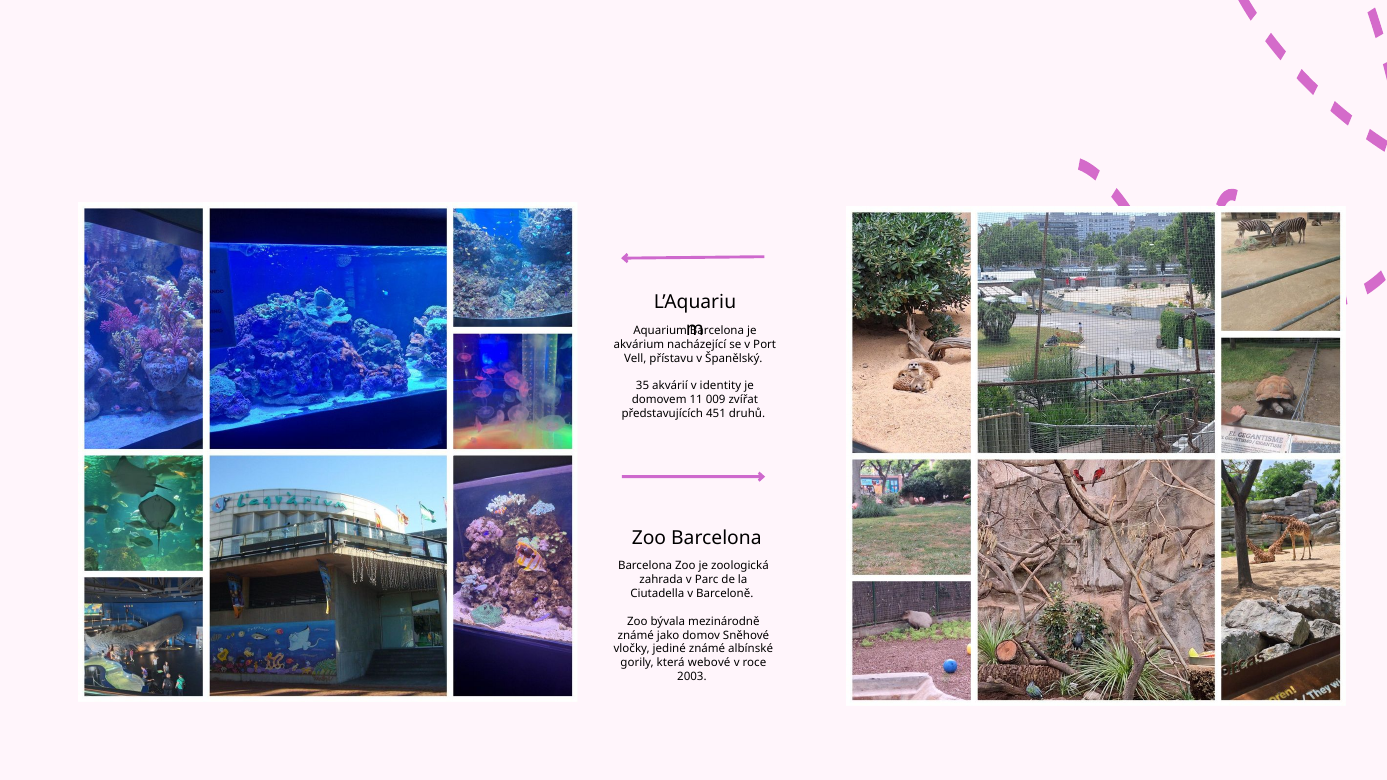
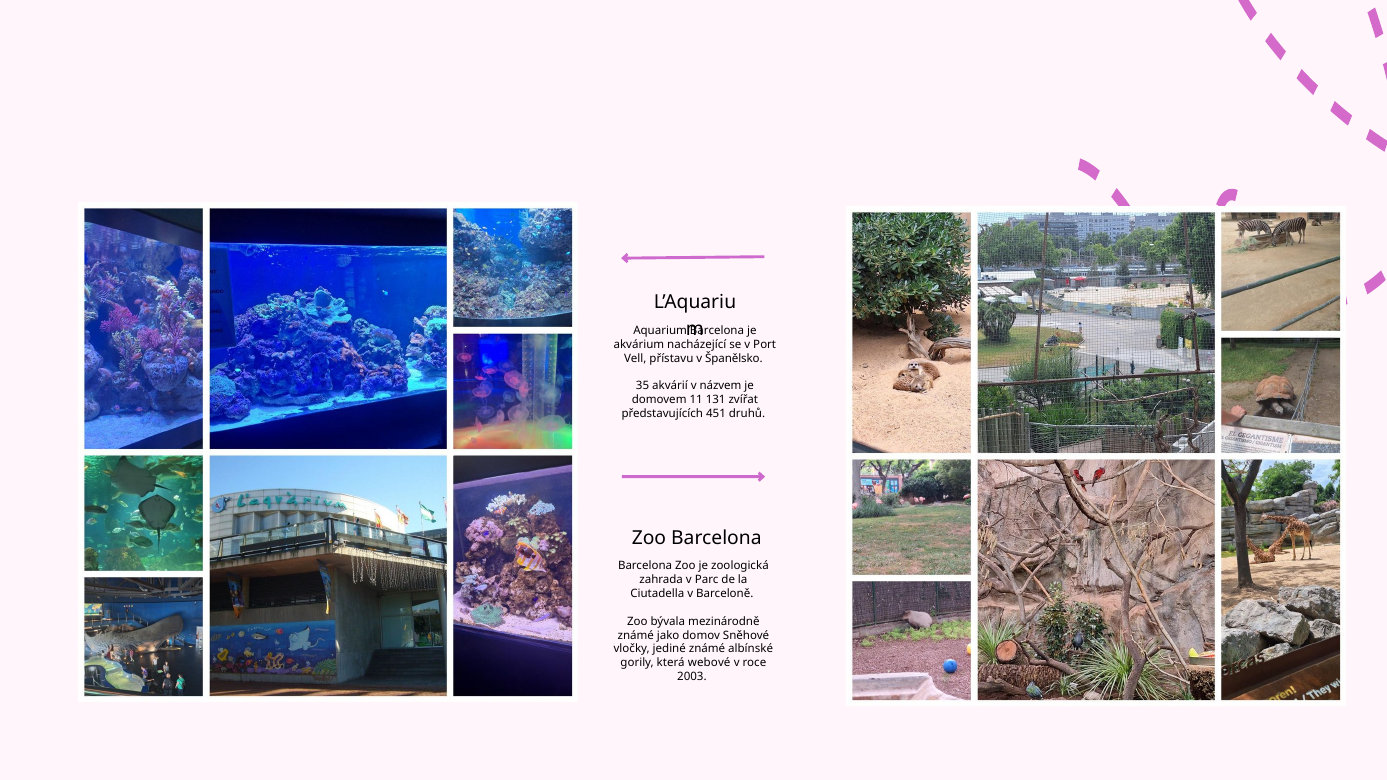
Španělský: Španělský -> Španělsko (734, 358)
identity: identity -> názvem (721, 386)
009: 009 -> 131 (716, 400)
